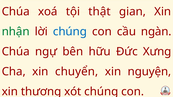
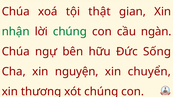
chúng colour: blue -> green (70, 32)
Xưng: Xưng -> Sống (157, 52)
chuyển: chuyển -> nguyện (77, 72)
nguyện: nguyện -> chuyển (149, 72)
